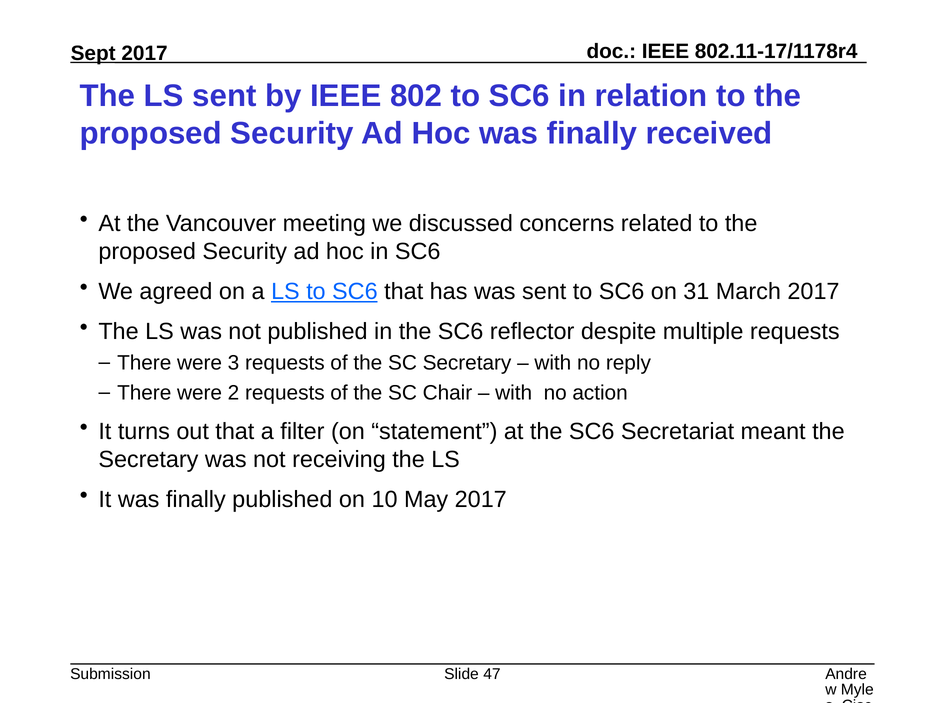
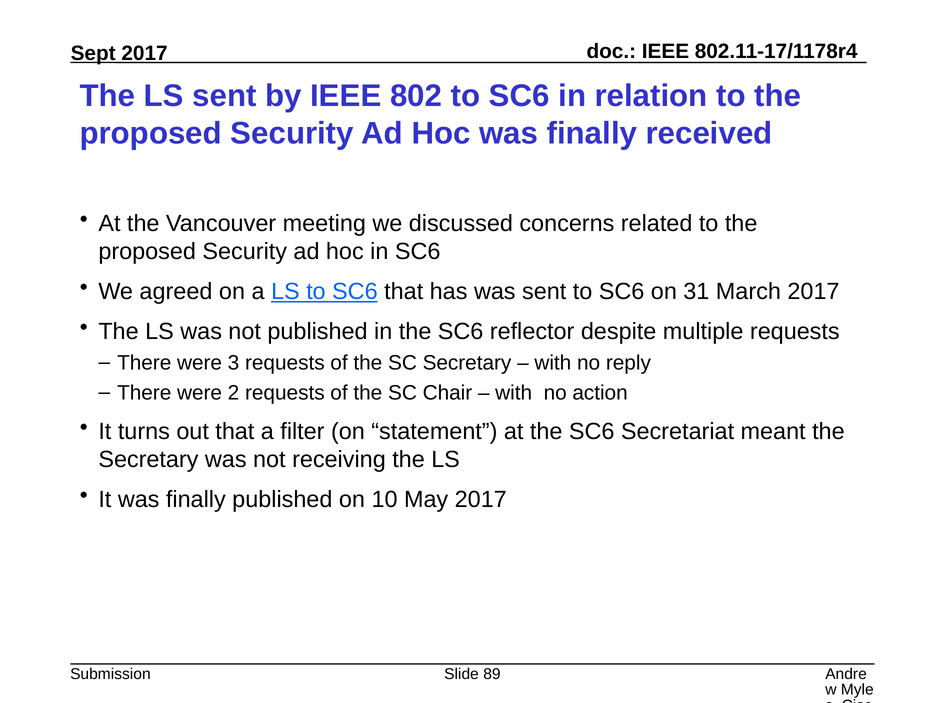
47: 47 -> 89 (492, 674)
